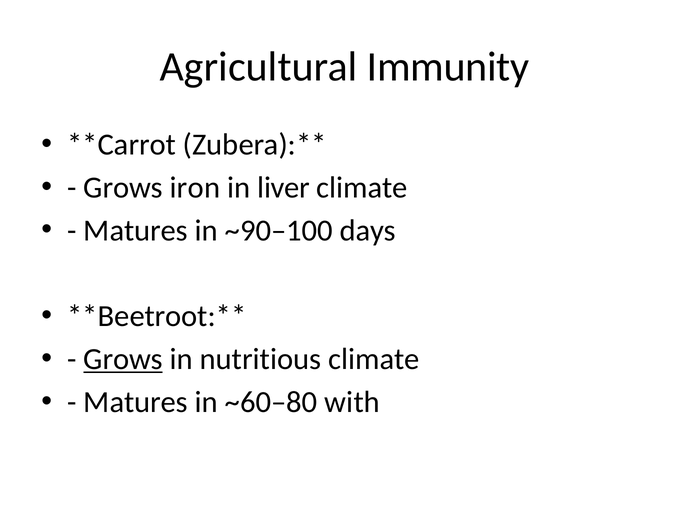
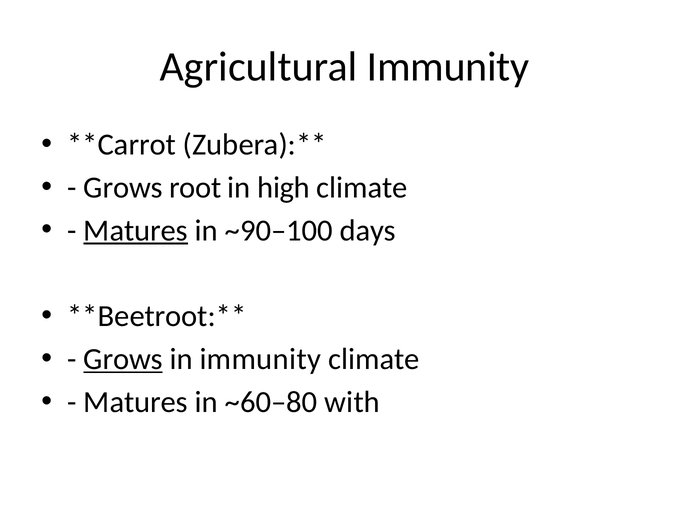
iron: iron -> root (195, 187)
liver: liver -> high (284, 187)
Matures underline: none -> present (136, 230)
in nutritious: nutritious -> immunity (260, 359)
